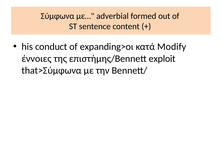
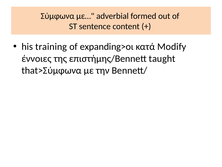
conduct: conduct -> training (51, 47)
exploit: exploit -> taught (162, 58)
